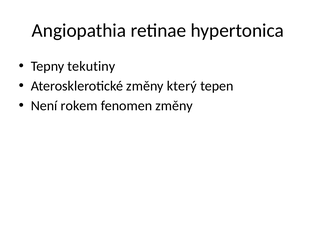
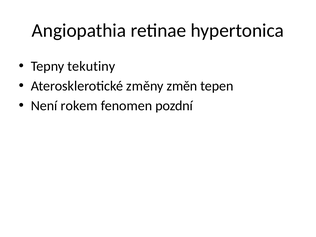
který: který -> změn (182, 86)
fenomen změny: změny -> pozdní (174, 106)
